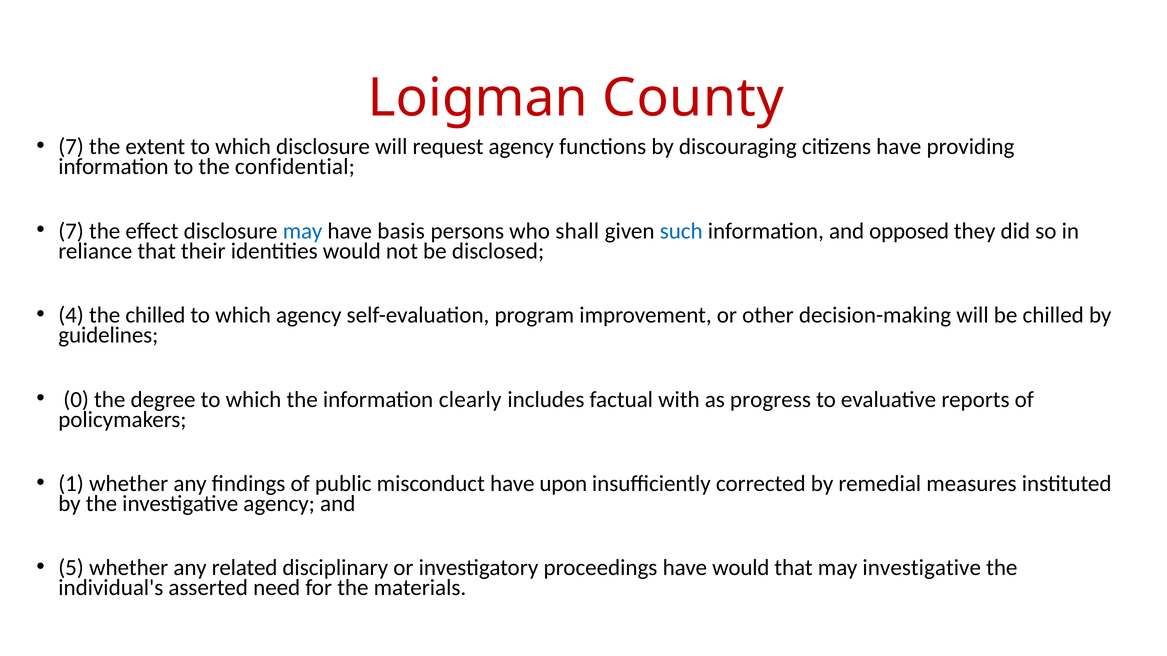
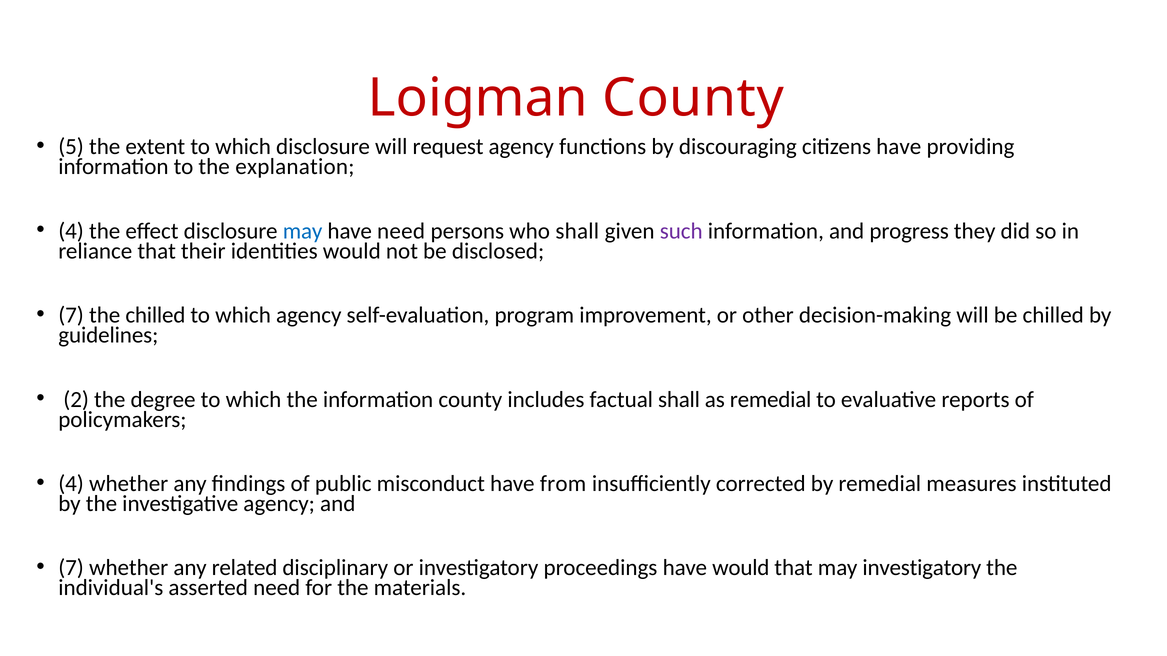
7: 7 -> 5 (71, 147)
confidential: confidential -> explanation (295, 167)
7: 7 -> 4 (71, 231)
have basis: basis -> need (401, 231)
such colour: blue -> purple (681, 231)
opposed: opposed -> progress (909, 231)
4: 4 -> 7 (71, 315)
0: 0 -> 2 (76, 400)
information clearly: clearly -> county (470, 400)
factual with: with -> shall (679, 400)
as progress: progress -> remedial (771, 400)
1: 1 -> 4 (71, 484)
upon: upon -> from (563, 484)
5: 5 -> 7 (71, 568)
may investigative: investigative -> investigatory (922, 568)
